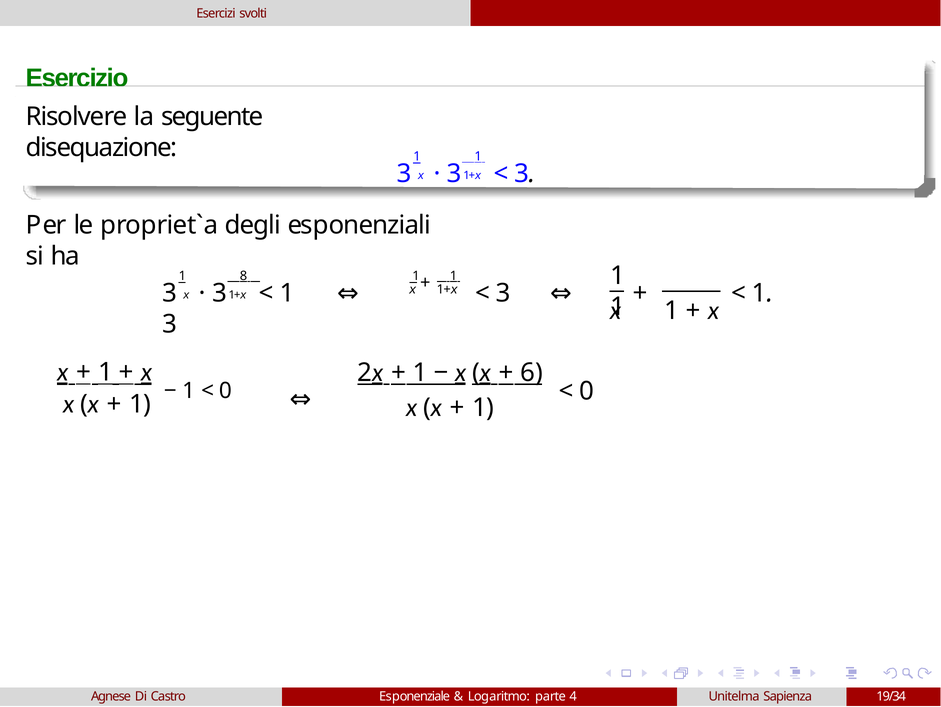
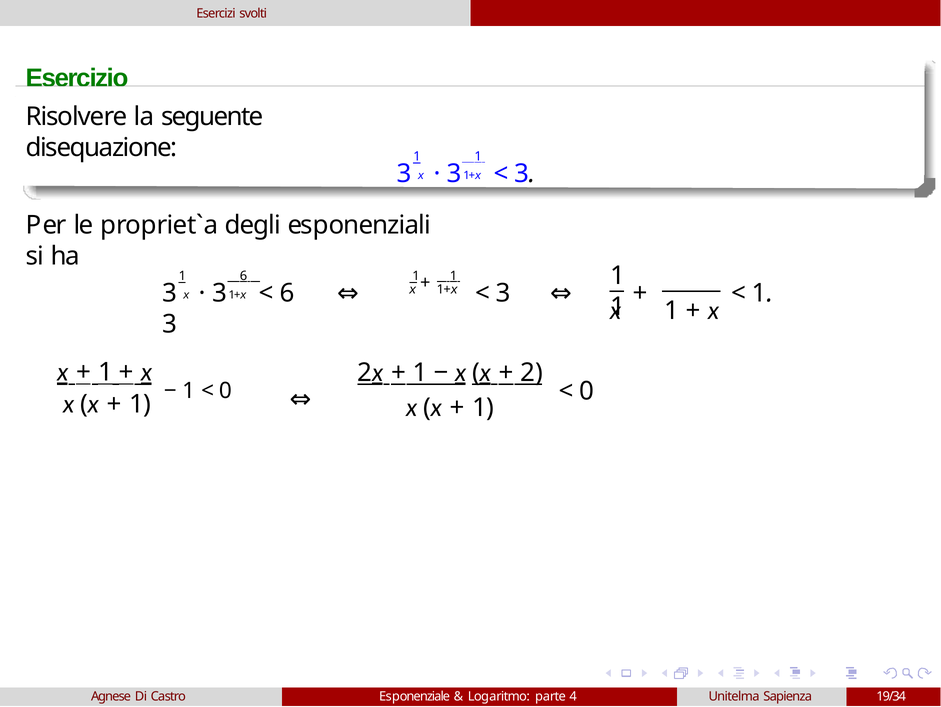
1 8: 8 -> 6 (243, 276)
1: 1 -> 6 (287, 293)
6: 6 -> 2 (532, 372)
